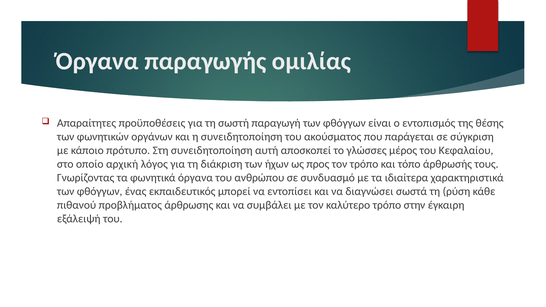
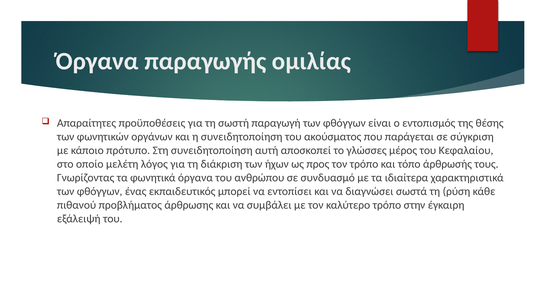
αρχική: αρχική -> μελέτη (122, 164)
